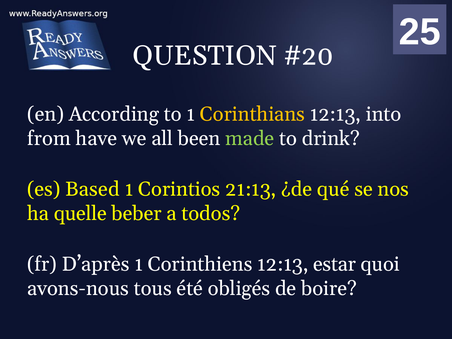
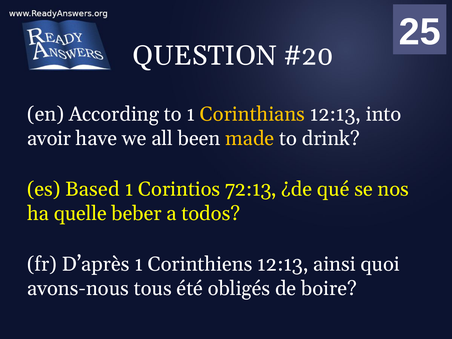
from: from -> avoir (49, 138)
made colour: light green -> yellow (250, 138)
21:13: 21:13 -> 72:13 (251, 189)
estar: estar -> ainsi (334, 264)
